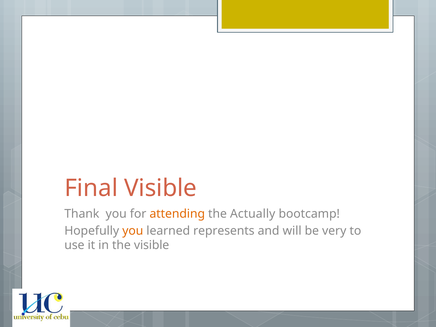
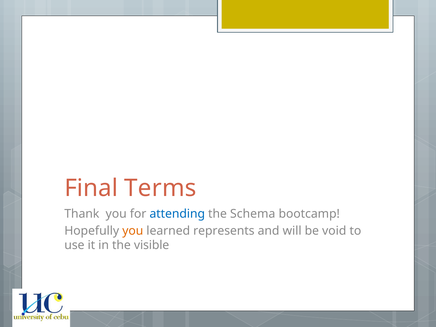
Final Visible: Visible -> Terms (160, 188)
attending colour: orange -> blue (177, 214)
Actually: Actually -> Schema (253, 214)
very: very -> void (334, 231)
